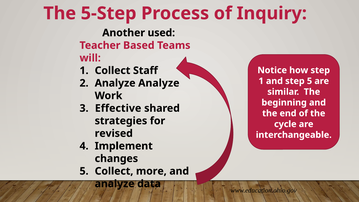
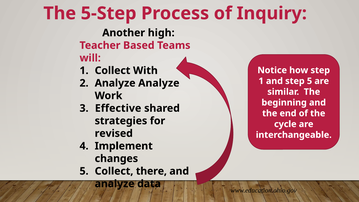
used: used -> high (161, 33)
Staff: Staff -> With (145, 71)
more: more -> there (151, 171)
